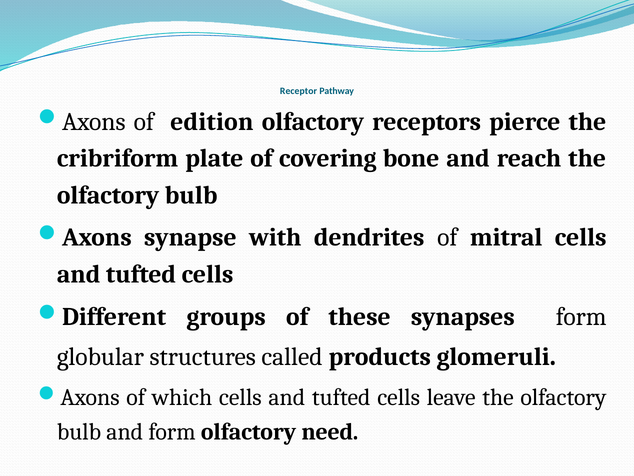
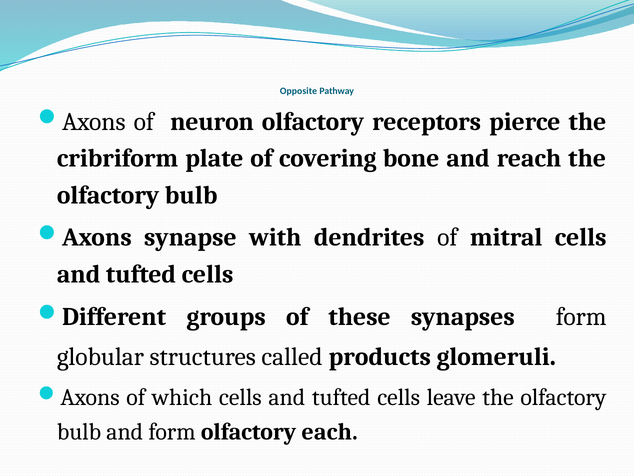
Receptor: Receptor -> Opposite (299, 91)
edition: edition -> neuron (212, 121)
need: need -> each (330, 431)
